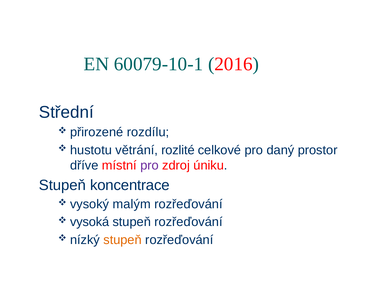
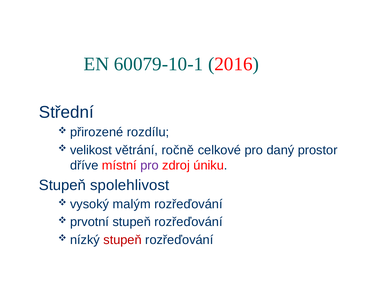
hustotu: hustotu -> velikost (91, 150)
rozlité: rozlité -> ročně (178, 150)
koncentrace: koncentrace -> spolehlivost (130, 185)
vysoká: vysoká -> prvotní (90, 222)
stupeň colour: orange -> red (123, 240)
